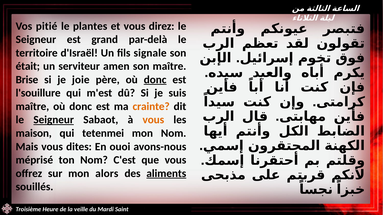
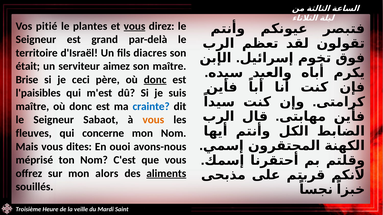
vous underline: none -> present (135, 26)
signale: signale -> diacres (150, 53)
amen: amen -> aimez (116, 66)
joie: joie -> ceci (81, 80)
l'souillure: l'souillure -> l'paisibles (38, 93)
crainte colour: orange -> blue (151, 107)
Seigneur underline: present -> none (54, 120)
maison: maison -> fleuves (34, 133)
tetenmei: tetenmei -> concerne (103, 133)
